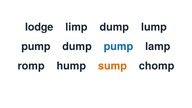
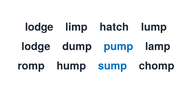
limp dump: dump -> hatch (114, 27)
pump: pump -> lodge (36, 46)
sump colour: orange -> blue (112, 66)
